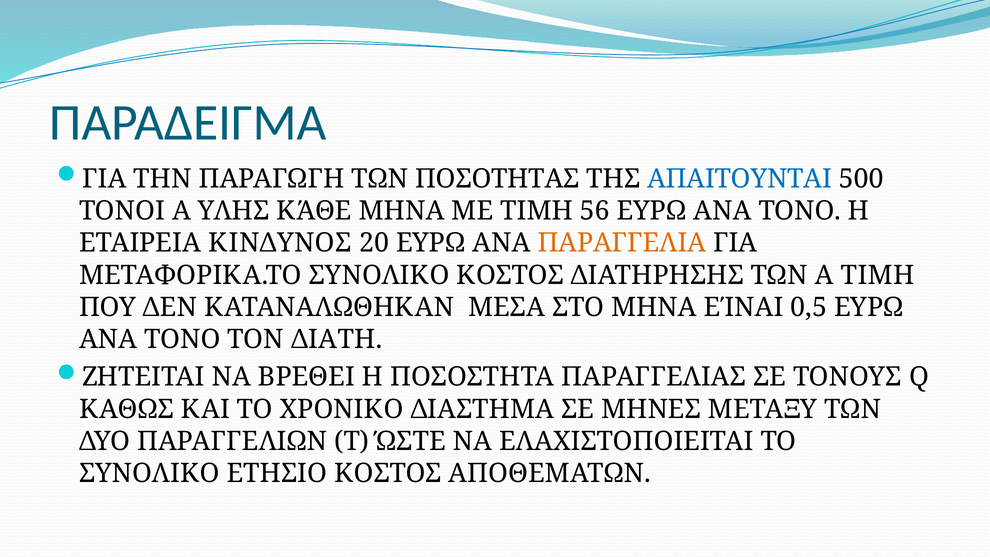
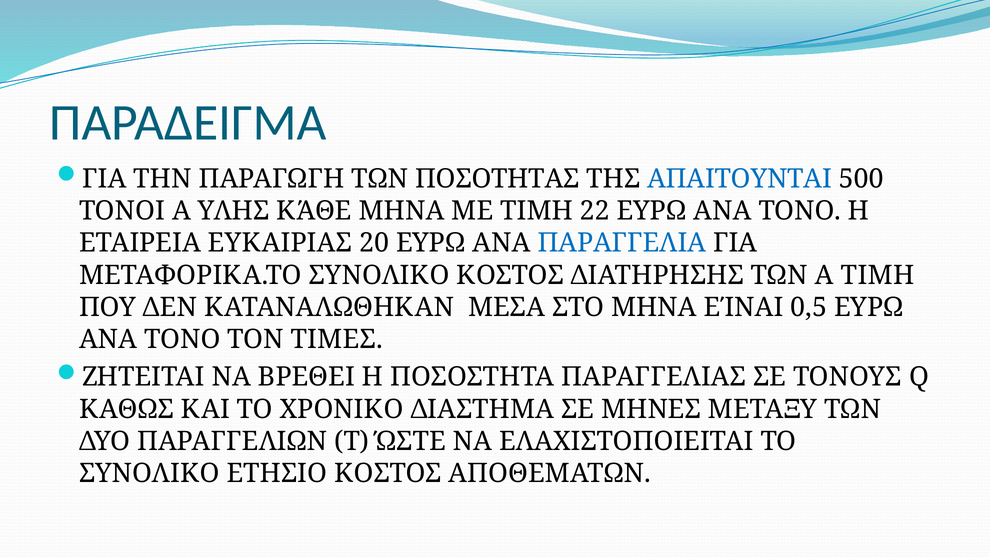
56: 56 -> 22 (595, 211)
ΚΙΝΔΥΝΟΣ: ΚΙΝΔΥΝΟΣ -> ΕΥΚΑΙΡΙΑΣ (280, 243)
ΠΑΡΑΓΓΕΛΙΑ colour: orange -> blue (622, 243)
ΔΙΑΤΗ: ΔΙΑΤΗ -> ΤΙΜΕΣ (337, 340)
